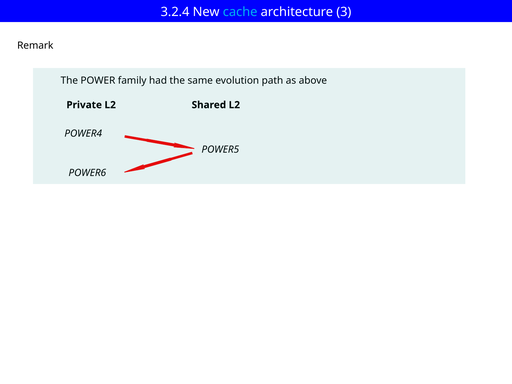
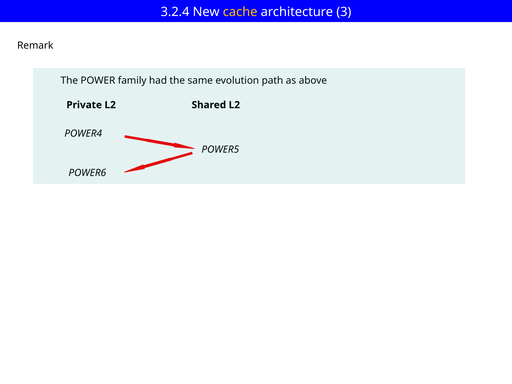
cache colour: light blue -> yellow (240, 12)
